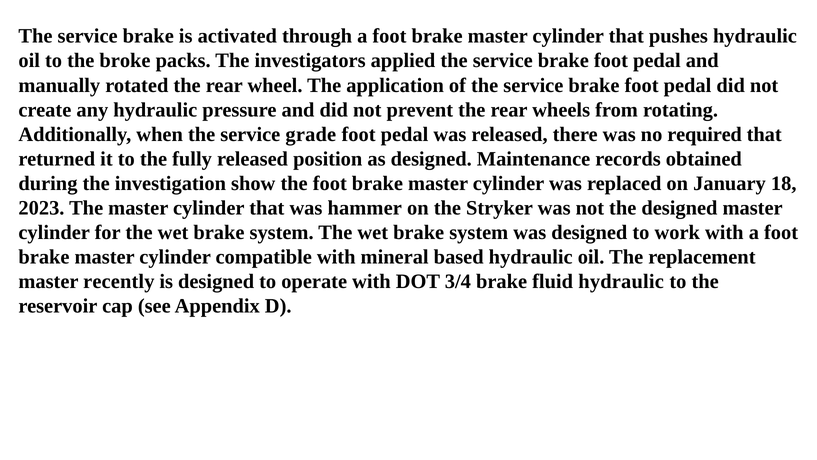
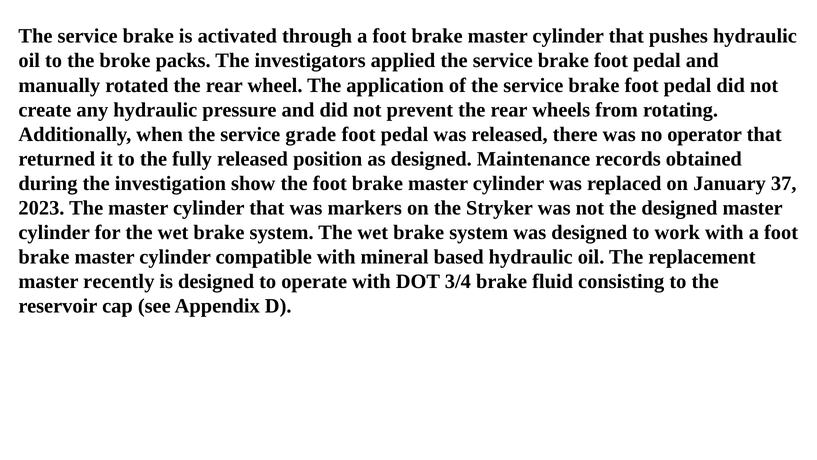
required: required -> operator (705, 134)
18: 18 -> 37 (784, 183)
hammer: hammer -> markers (365, 208)
fluid hydraulic: hydraulic -> consisting (621, 281)
